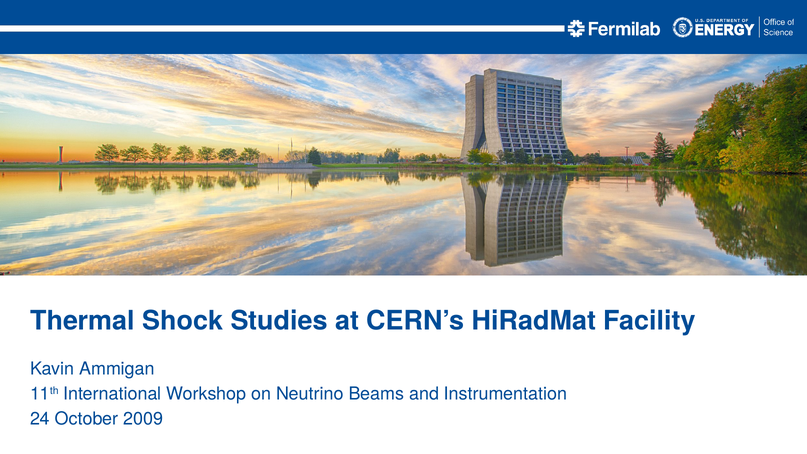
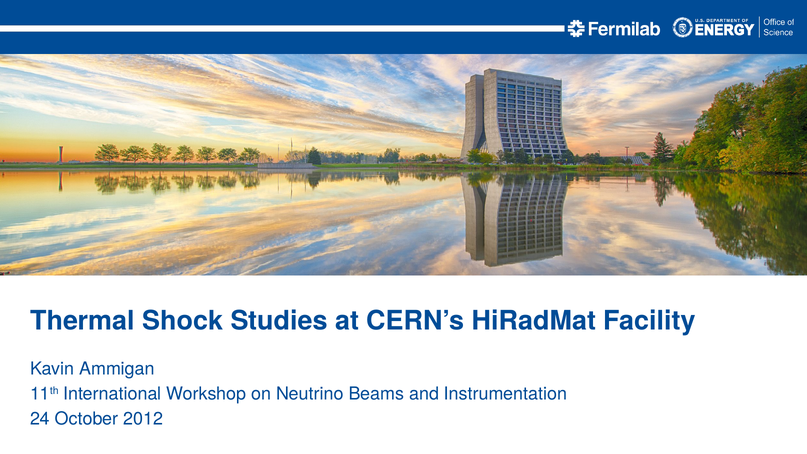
2009: 2009 -> 2012 (143, 419)
